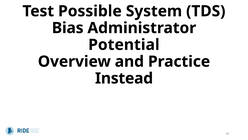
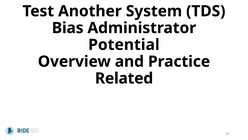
Possible: Possible -> Another (90, 11)
Instead: Instead -> Related (124, 78)
